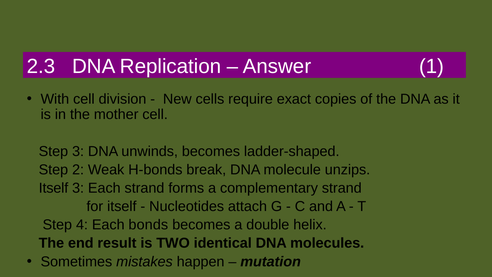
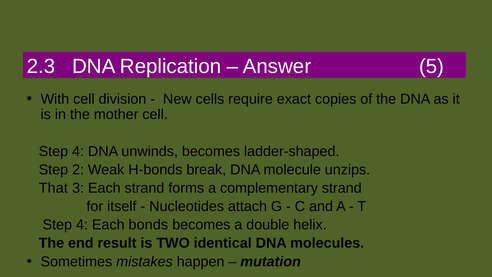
1: 1 -> 5 (432, 66)
3: 3 -> 4 (78, 151)
Itself: Itself -> That (53, 188)
